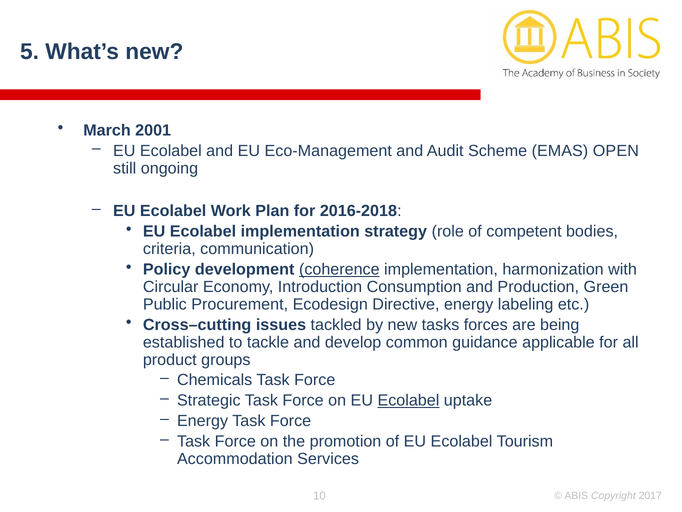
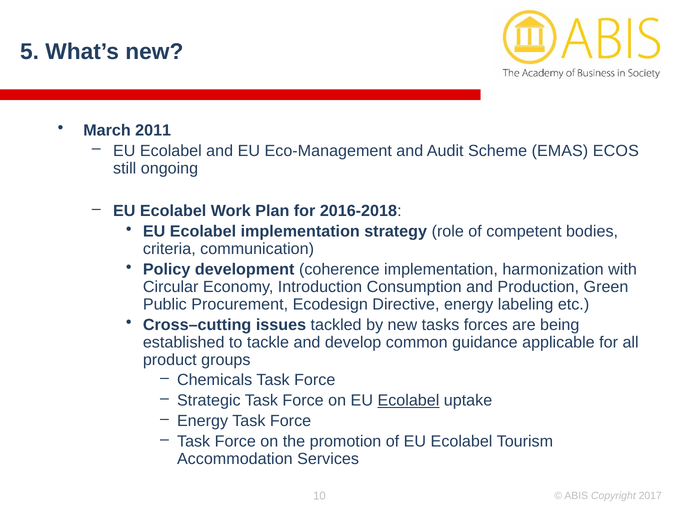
2001: 2001 -> 2011 (153, 130)
OPEN: OPEN -> ECOS (616, 151)
coherence underline: present -> none (339, 269)
